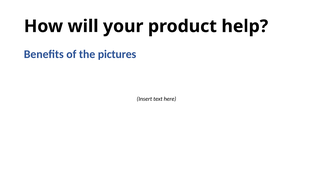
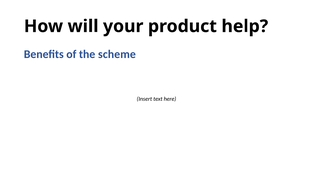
pictures: pictures -> scheme (117, 54)
